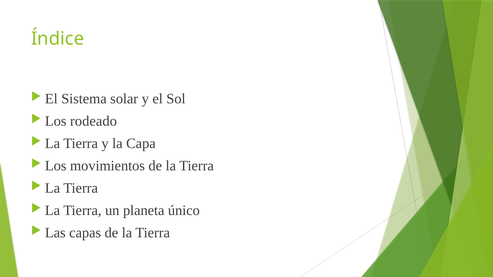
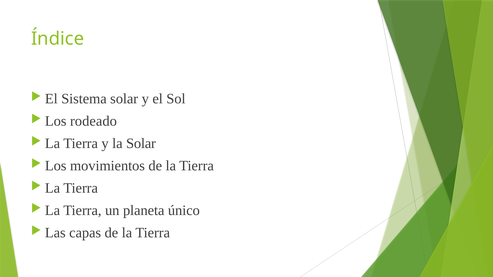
la Capa: Capa -> Solar (141, 144)
